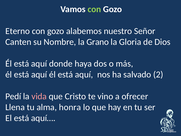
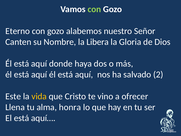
Grano: Grano -> Libera (98, 42)
Pedí: Pedí -> Este (13, 96)
vida colour: pink -> yellow (39, 96)
